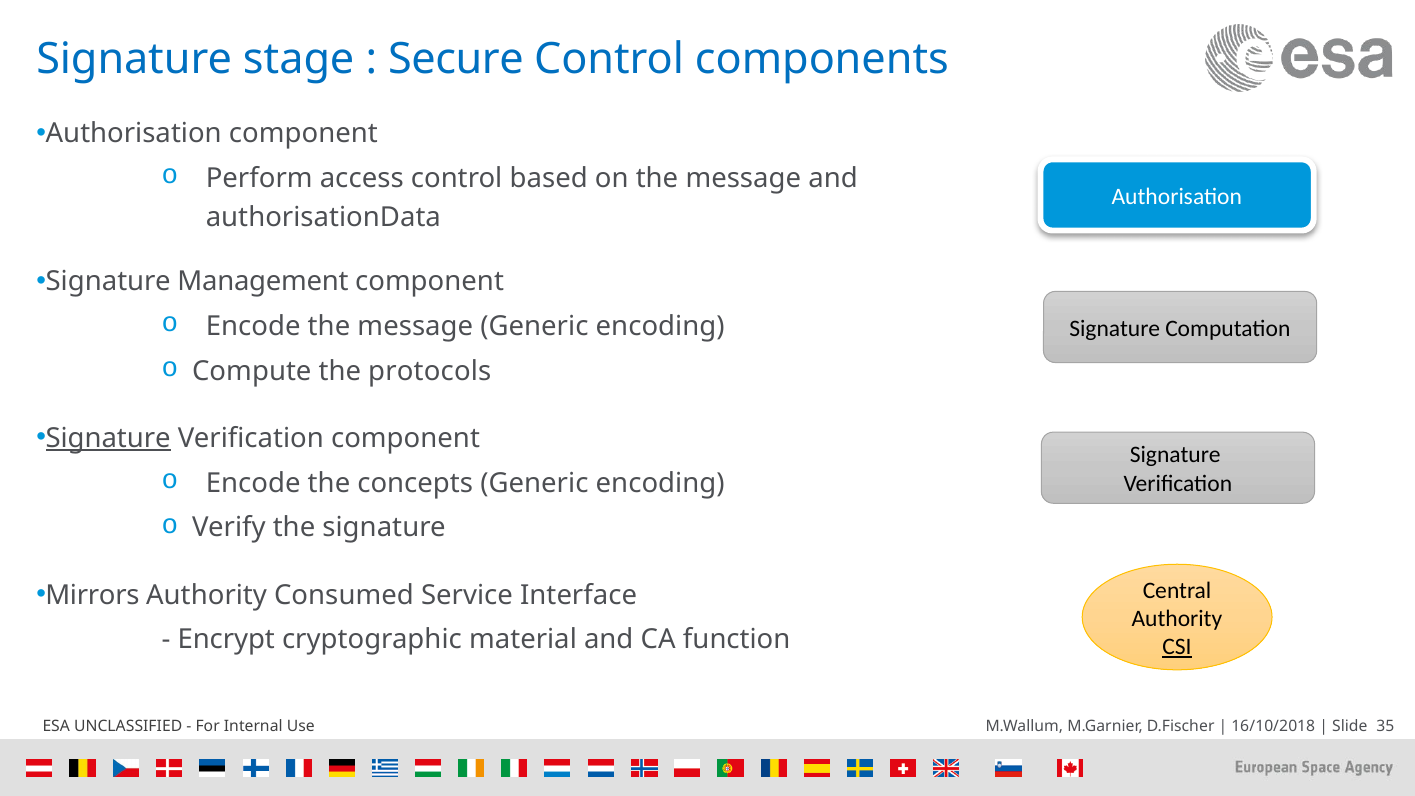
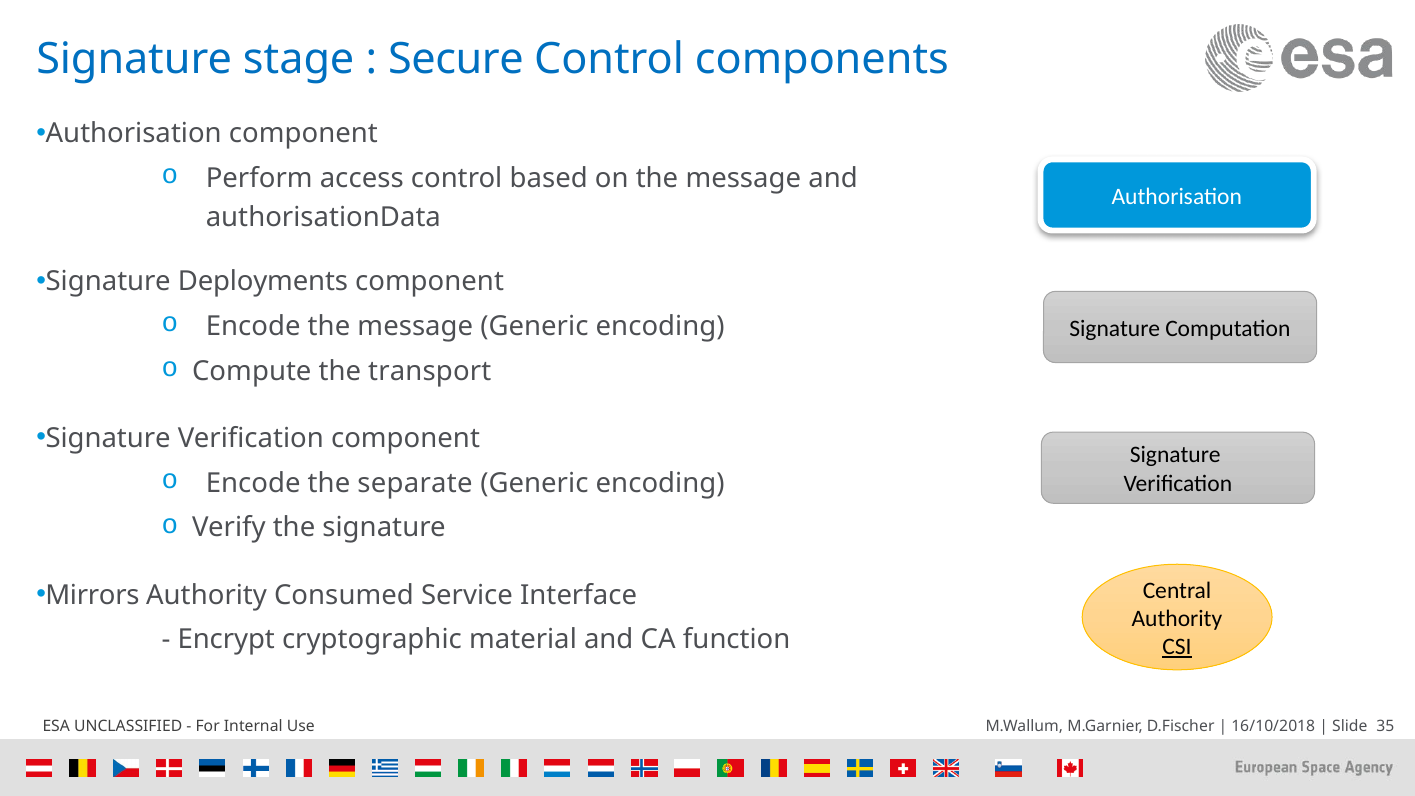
Management: Management -> Deployments (263, 282)
protocols: protocols -> transport (430, 371)
Signature underline: present -> none (108, 438)
concepts: concepts -> separate (415, 483)
